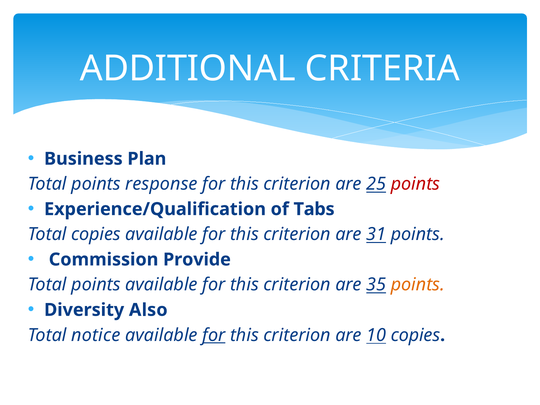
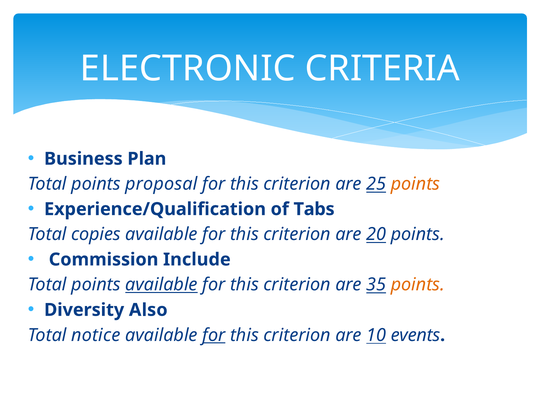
ADDITIONAL: ADDITIONAL -> ELECTRONIC (188, 69)
response: response -> proposal (161, 184)
points colour: red -> orange (415, 184)
31: 31 -> 20 (376, 234)
Provide: Provide -> Include (197, 260)
available underline: none -> present (161, 285)
10 copies: copies -> events (416, 335)
